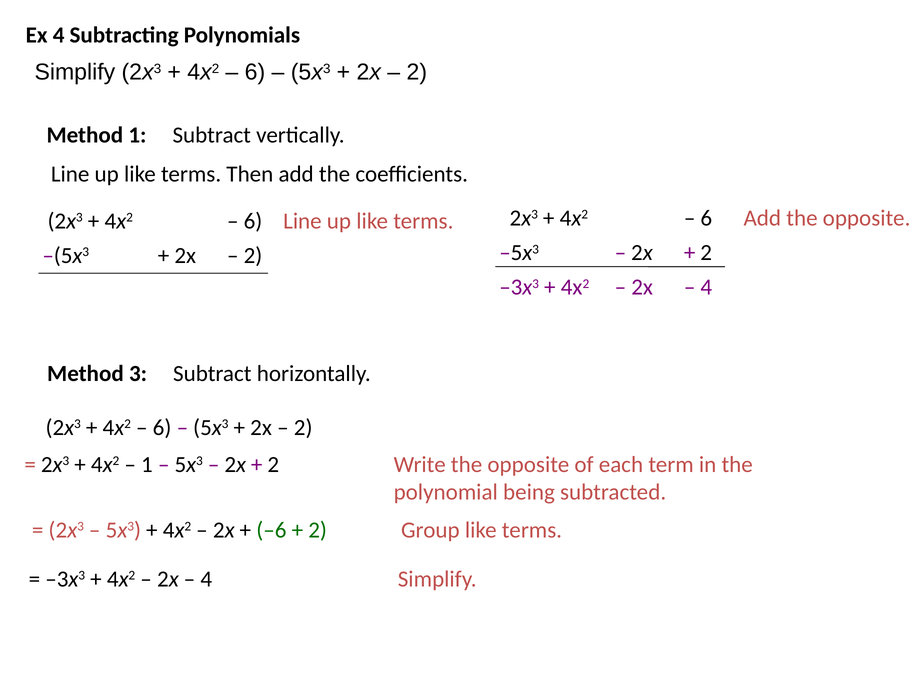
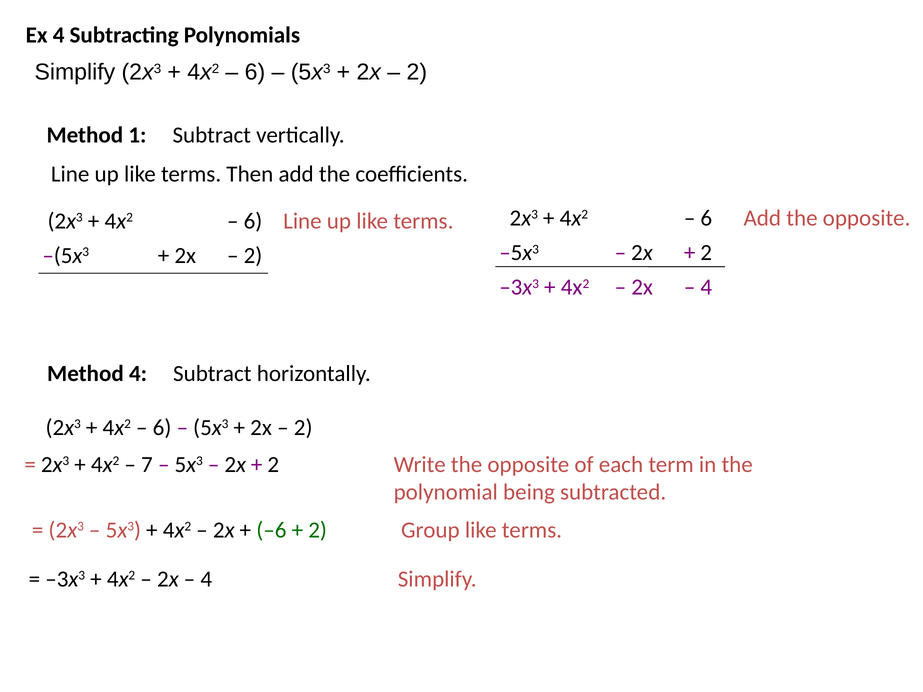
Method 3: 3 -> 4 (138, 374)
1: 1 -> 7 (147, 465)
